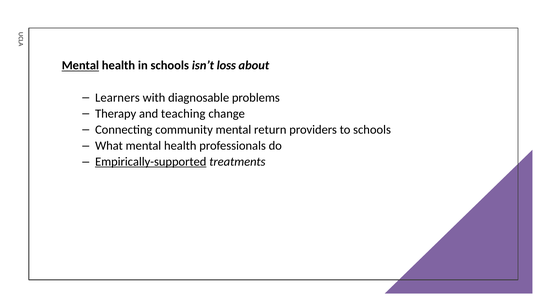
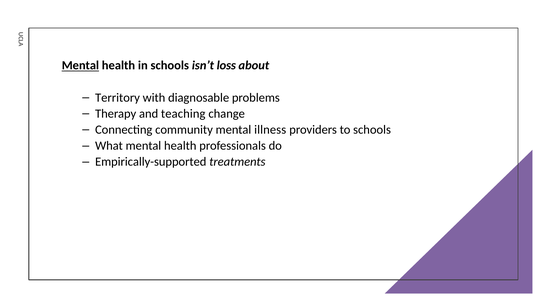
Learners: Learners -> Territory (117, 97)
return: return -> illness (270, 130)
Empirically-supported underline: present -> none (151, 162)
